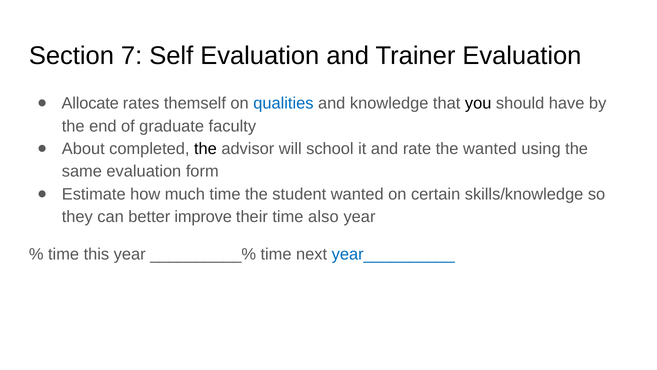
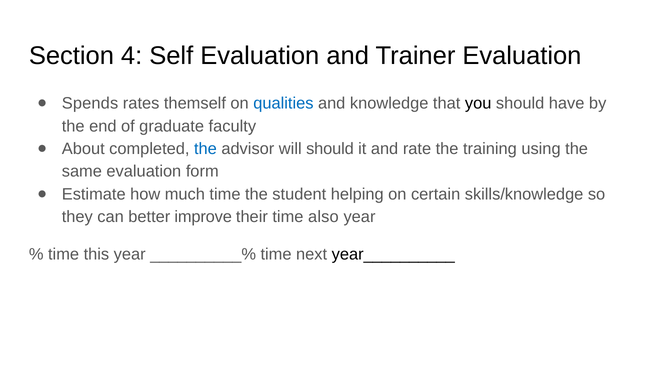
7: 7 -> 4 (132, 56)
Allocate: Allocate -> Spends (90, 103)
the colour: black -> blue (205, 149)
will school: school -> should (330, 149)
the wanted: wanted -> training (490, 149)
student wanted: wanted -> helping (357, 194)
year__________ colour: blue -> black (393, 254)
